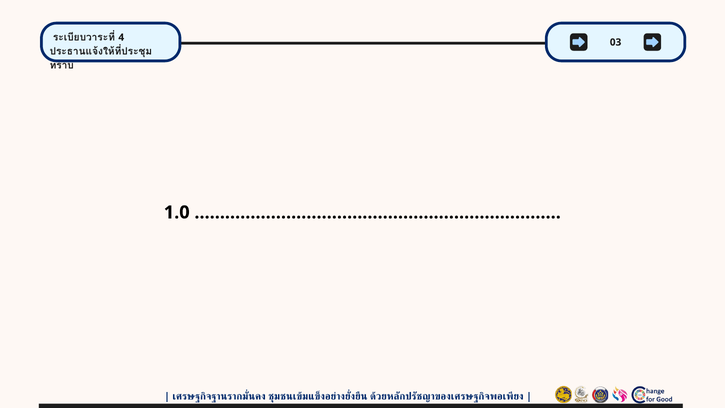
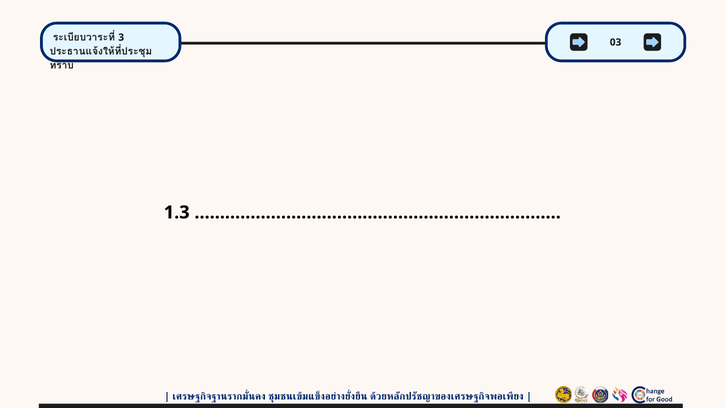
4: 4 -> 3 (121, 37)
1.0: 1.0 -> 1.3 (177, 212)
